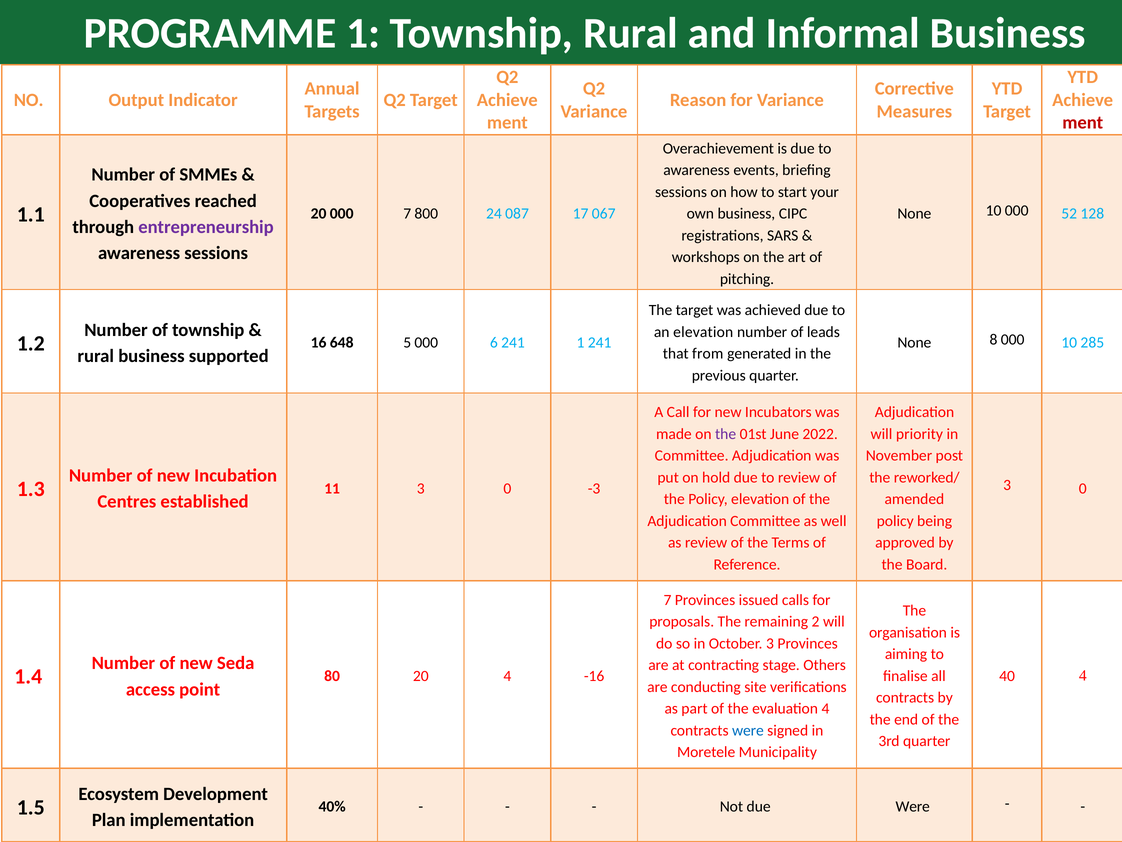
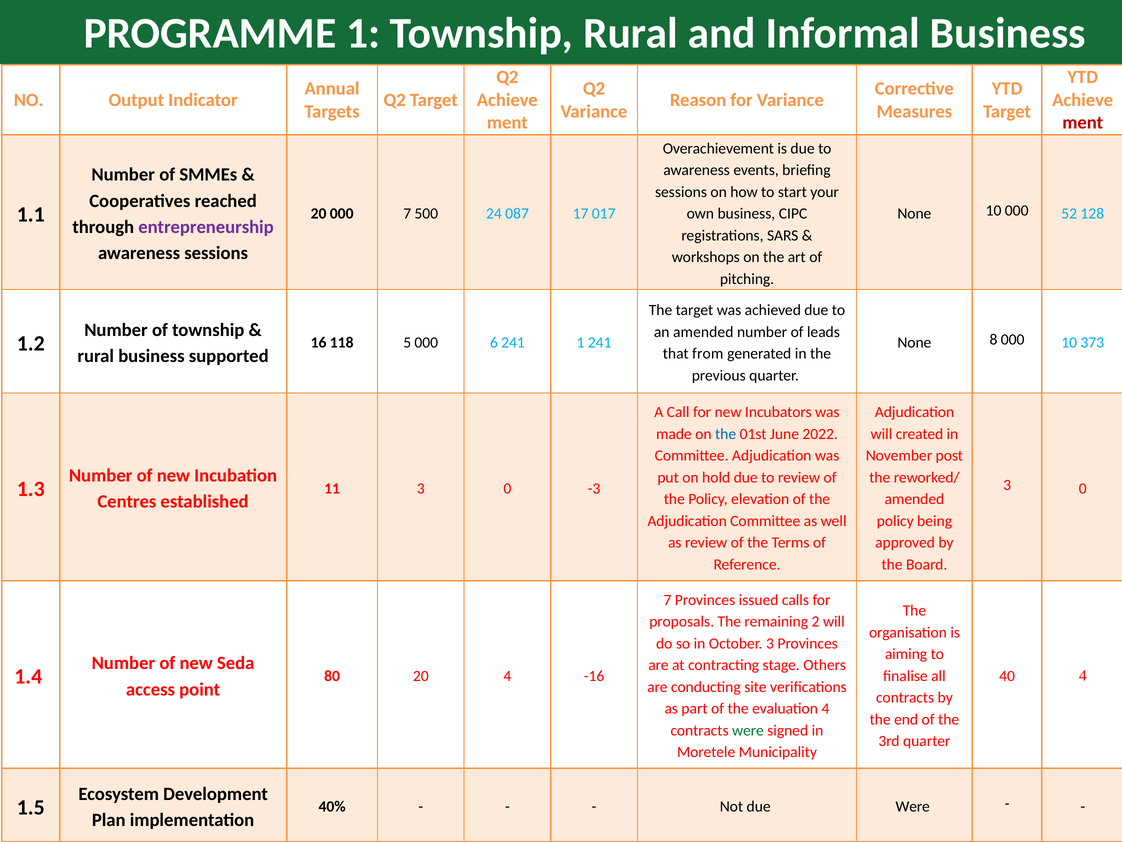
800: 800 -> 500 (426, 214)
067: 067 -> 017 (604, 214)
an elevation: elevation -> amended (703, 332)
648: 648 -> 118 (342, 343)
285: 285 -> 373 (1092, 343)
the colour: purple -> blue (726, 434)
priority: priority -> created (920, 434)
were colour: blue -> green (748, 730)
